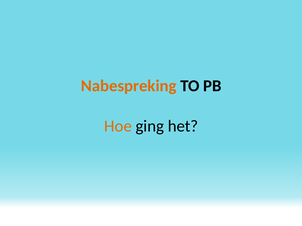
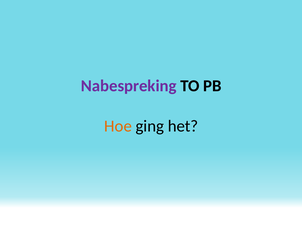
Nabespreking colour: orange -> purple (129, 86)
